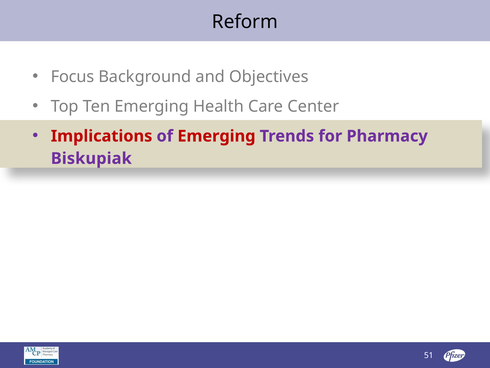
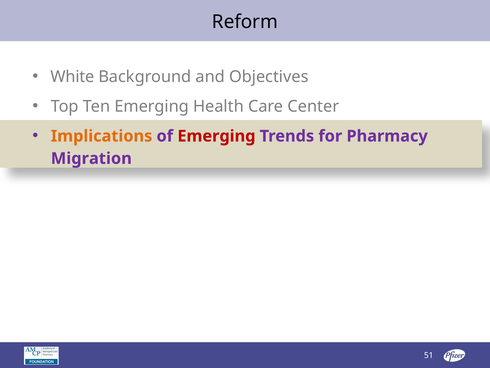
Focus: Focus -> White (73, 77)
Implications colour: red -> orange (102, 136)
Biskupiak: Biskupiak -> Migration (91, 158)
